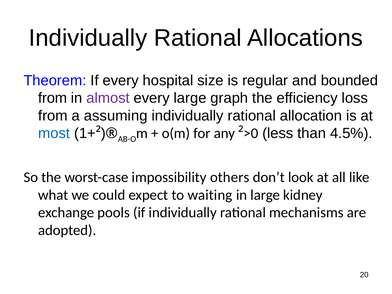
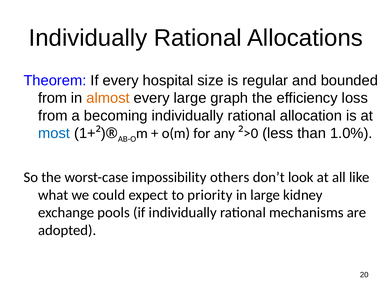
almost colour: purple -> orange (108, 98)
assuming: assuming -> becoming (116, 116)
4.5%: 4.5% -> 1.0% (351, 133)
waiting: waiting -> priority (210, 195)
